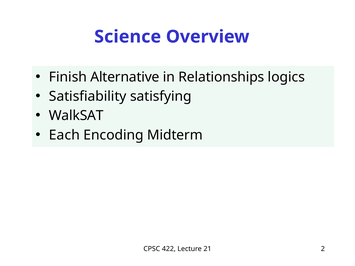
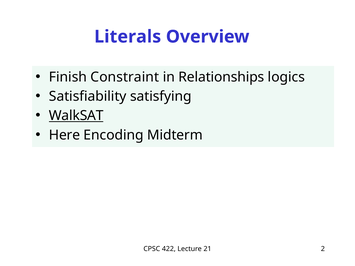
Science: Science -> Literals (128, 37)
Alternative: Alternative -> Constraint (125, 77)
WalkSAT underline: none -> present (76, 116)
Each: Each -> Here (65, 135)
